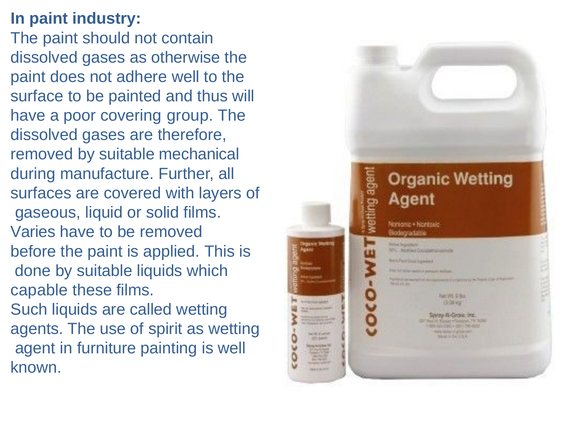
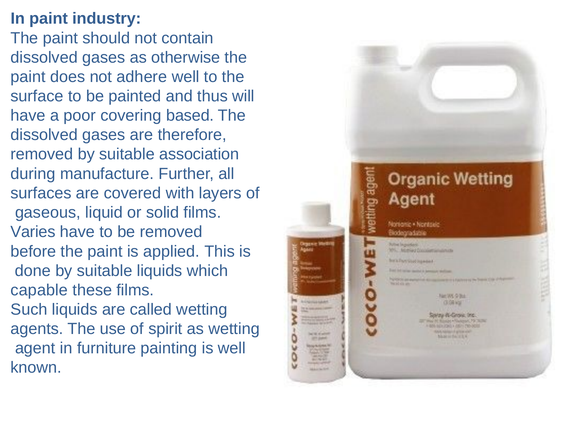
group: group -> based (190, 116)
mechanical: mechanical -> association (199, 155)
